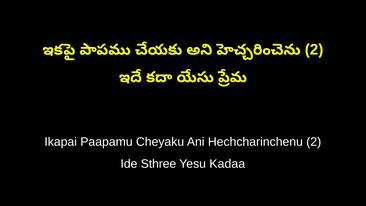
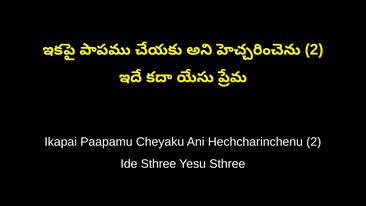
Yesu Kadaa: Kadaa -> Sthree (227, 164)
